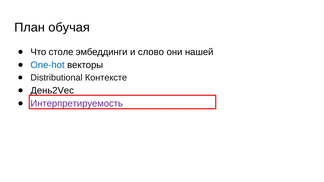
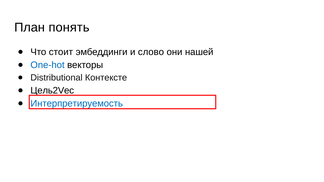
обучая: обучая -> понять (69, 28)
столе: столе -> стоит (61, 52)
День2Vec: День2Vec -> Цель2Vec (52, 91)
Интерпретируемость colour: purple -> blue (77, 104)
